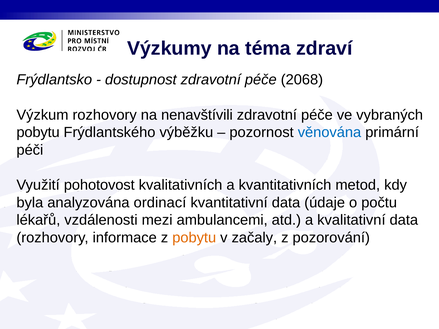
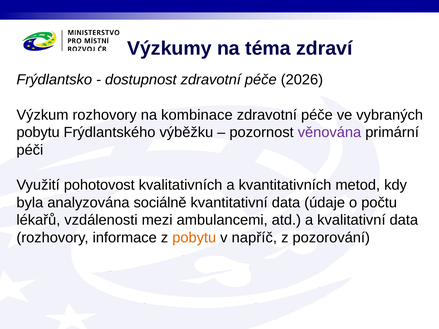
2068: 2068 -> 2026 (302, 80)
nenavštívili: nenavštívili -> kombinace (197, 115)
věnována colour: blue -> purple (329, 133)
ordinací: ordinací -> sociálně (160, 203)
začaly: začaly -> napříč (254, 238)
